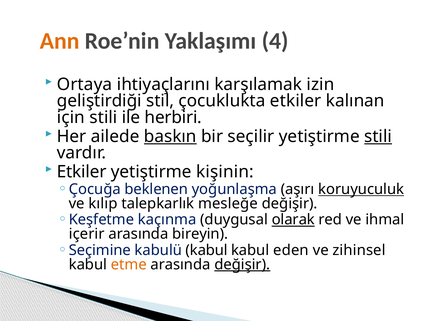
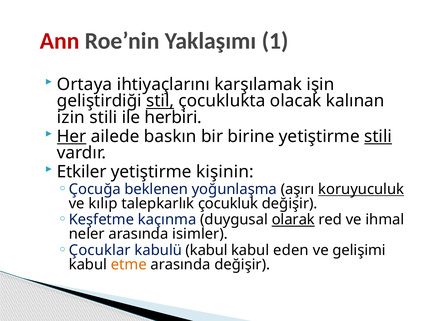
Ann colour: orange -> red (60, 41)
4: 4 -> 1 (275, 41)
izin: izin -> işin (320, 84)
stil underline: none -> present (160, 101)
çocuklukta etkiler: etkiler -> olacak (296, 101)
için: için -> izin (71, 117)
Her underline: none -> present (72, 136)
baskın underline: present -> none (170, 136)
seçilir: seçilir -> birine (251, 136)
mesleğe: mesleğe -> çocukluk (228, 203)
içerir: içerir -> neler (87, 233)
bireyin: bireyin -> isimler (200, 233)
Seçimine: Seçimine -> Çocuklar (100, 250)
zihinsel: zihinsel -> gelişimi (359, 250)
değişir underline: present -> none (242, 264)
